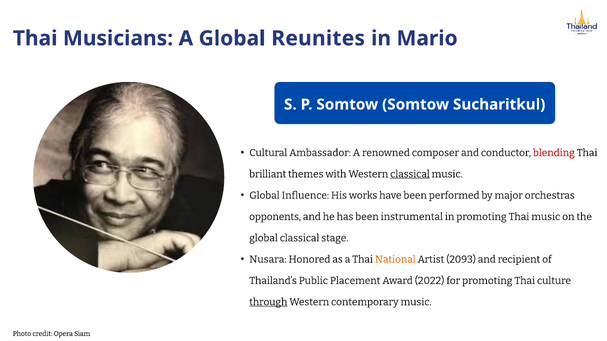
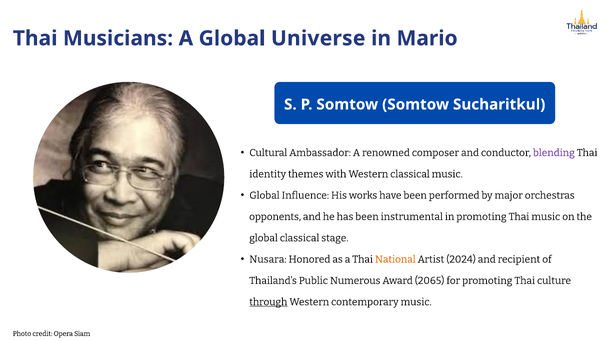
Reunites: Reunites -> Universe (318, 38)
blending colour: red -> purple (554, 153)
brilliant: brilliant -> identity (268, 174)
classical underline: present -> none (410, 174)
2093: 2093 -> 2024 (461, 260)
Placement: Placement -> Numerous (355, 281)
2022: 2022 -> 2065 (430, 281)
